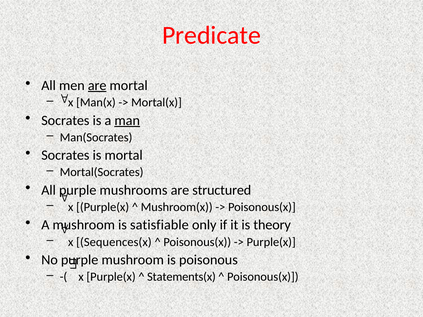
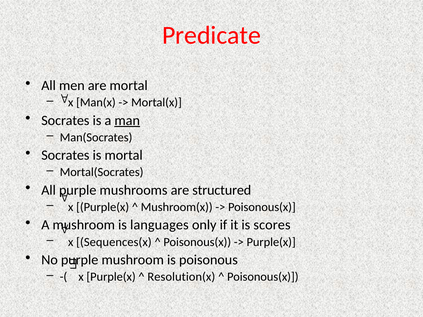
are underline: present -> none (97, 86)
satisfiable: satisfiable -> languages (159, 225)
theory: theory -> scores (272, 225)
Statements(x: Statements(x -> Resolution(x (181, 277)
